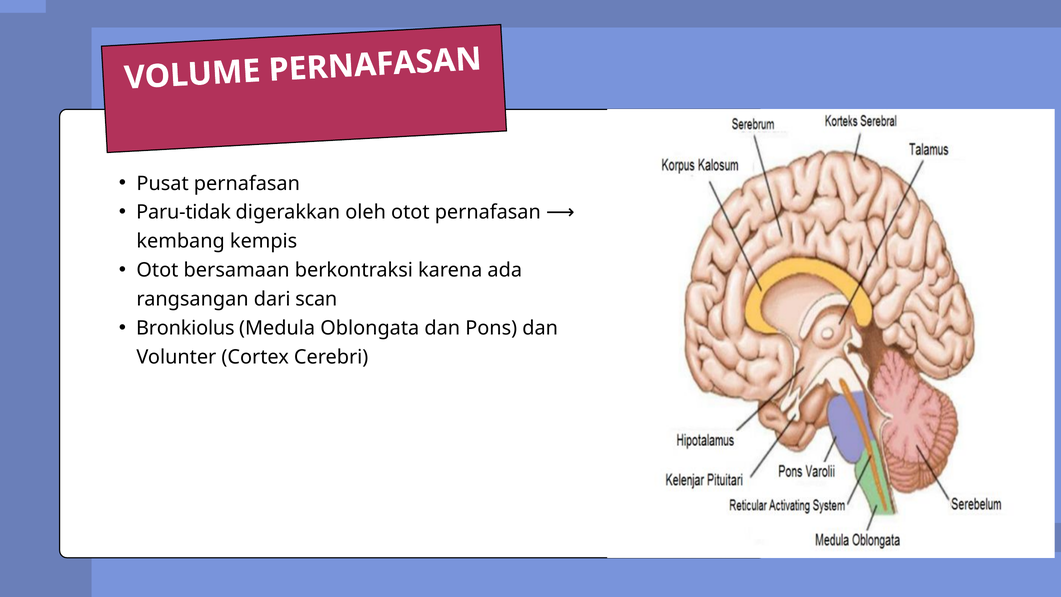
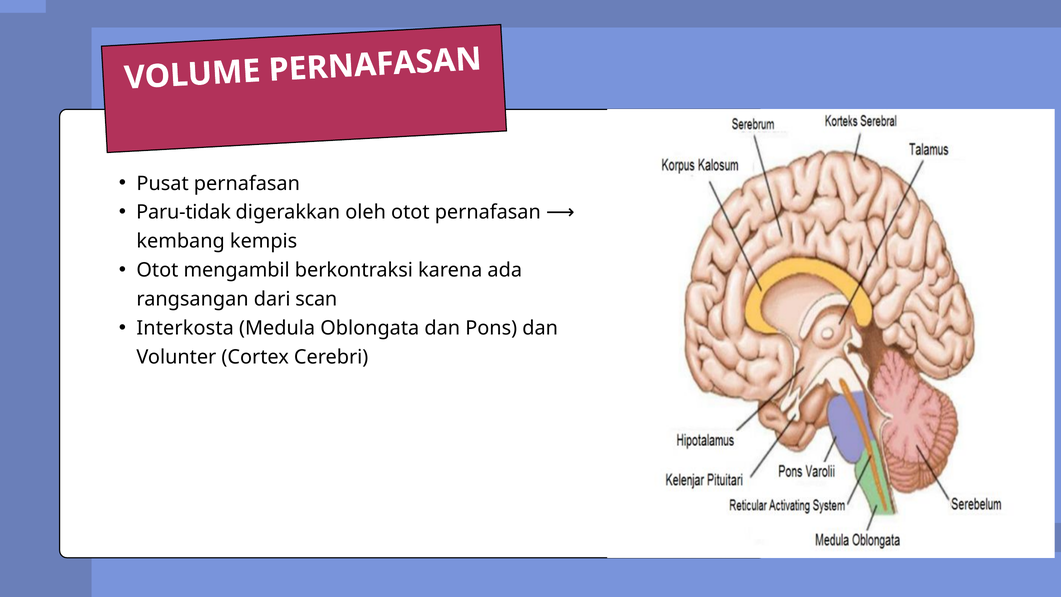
bersamaan: bersamaan -> mengambil (237, 270)
Bronkiolus: Bronkiolus -> Interkosta (185, 328)
